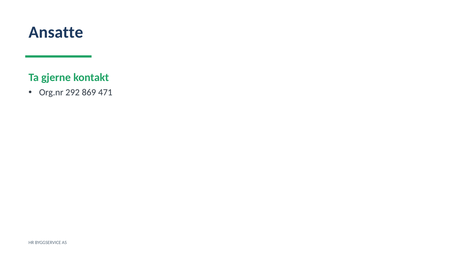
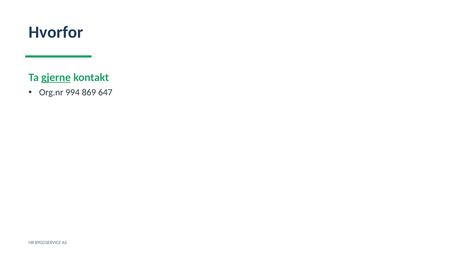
Ansatte: Ansatte -> Hvorfor (56, 32)
gjerne underline: none -> present (56, 77)
292: 292 -> 994 (73, 92)
471: 471 -> 647 (105, 92)
